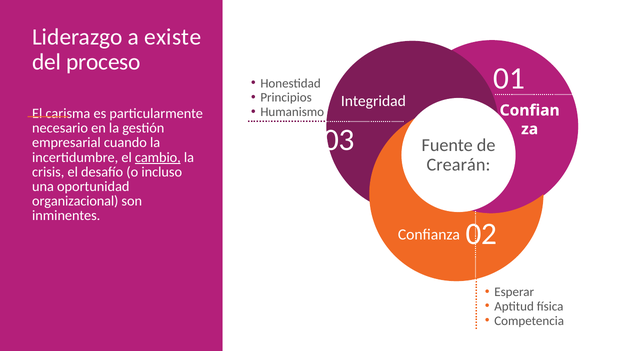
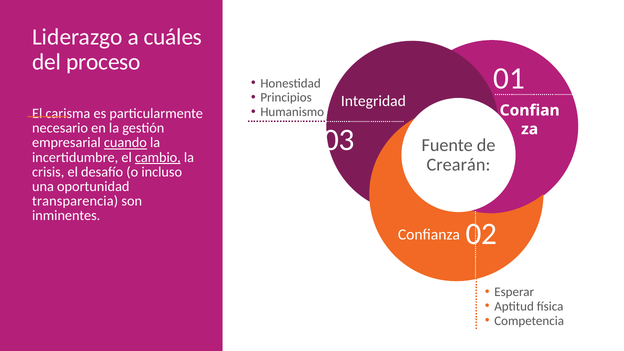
existe: existe -> cuáles (173, 37)
cuando underline: none -> present (125, 143)
organizacional: organizacional -> transparencia (75, 201)
